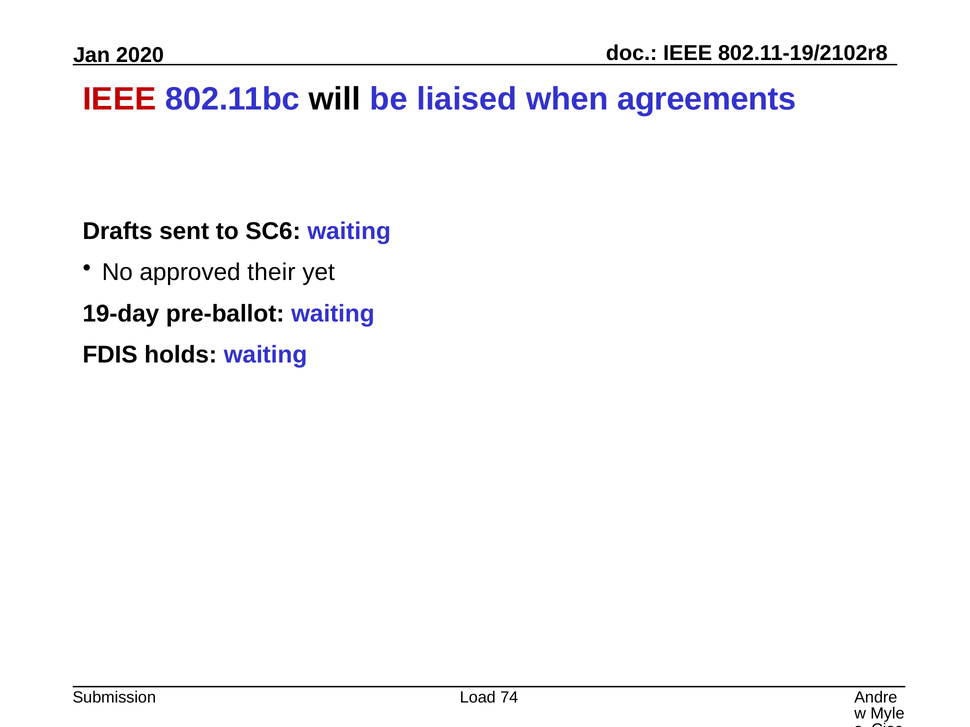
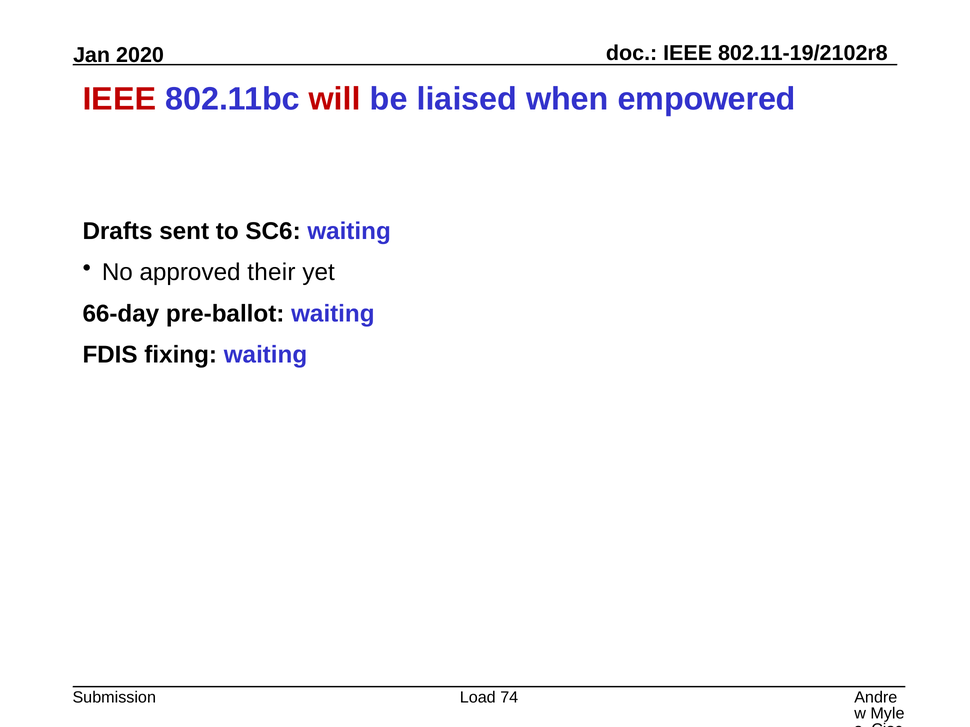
will colour: black -> red (335, 99)
agreements: agreements -> empowered (707, 99)
19-day: 19-day -> 66-day (121, 314)
holds: holds -> fixing (181, 355)
